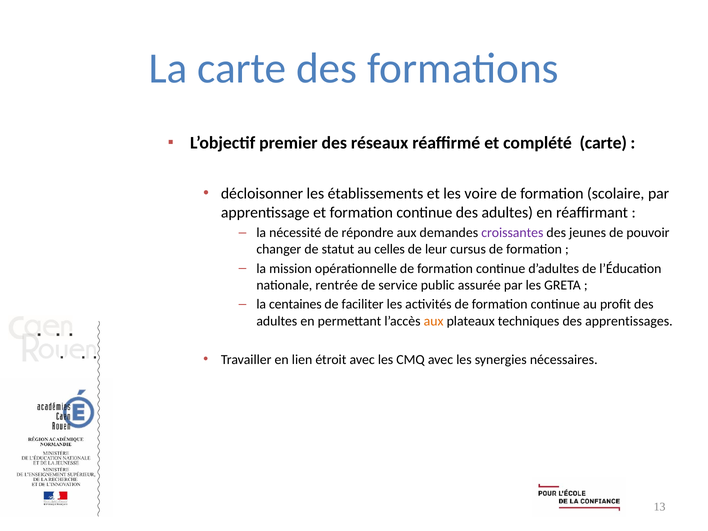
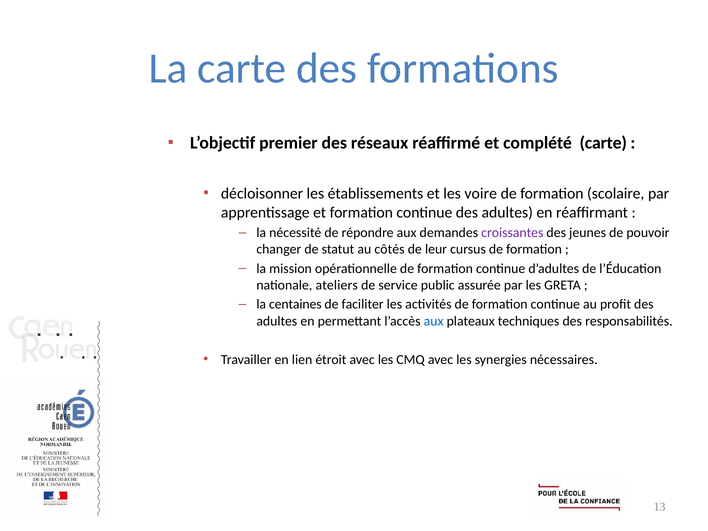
celles: celles -> côtés (390, 249)
rentrée: rentrée -> ateliers (337, 285)
aux colour: orange -> blue (434, 321)
apprentissages: apprentissages -> responsabilités (629, 321)
